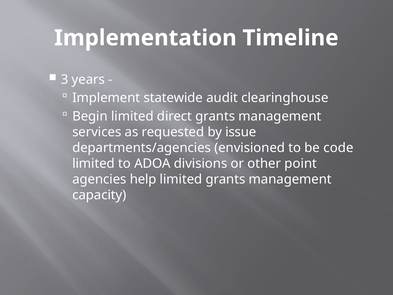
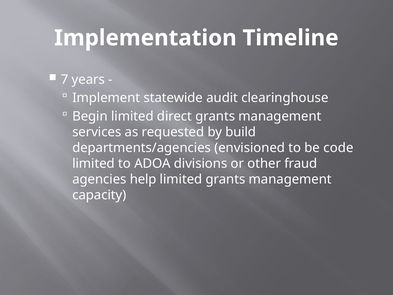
3: 3 -> 7 (65, 79)
issue: issue -> build (241, 132)
point: point -> fraud (301, 163)
